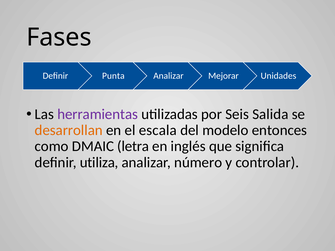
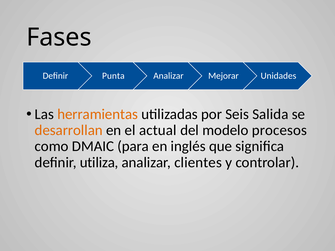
herramientas colour: purple -> orange (98, 114)
escala: escala -> actual (158, 130)
entonces: entonces -> procesos (279, 130)
letra: letra -> para (133, 146)
número: número -> clientes (198, 163)
